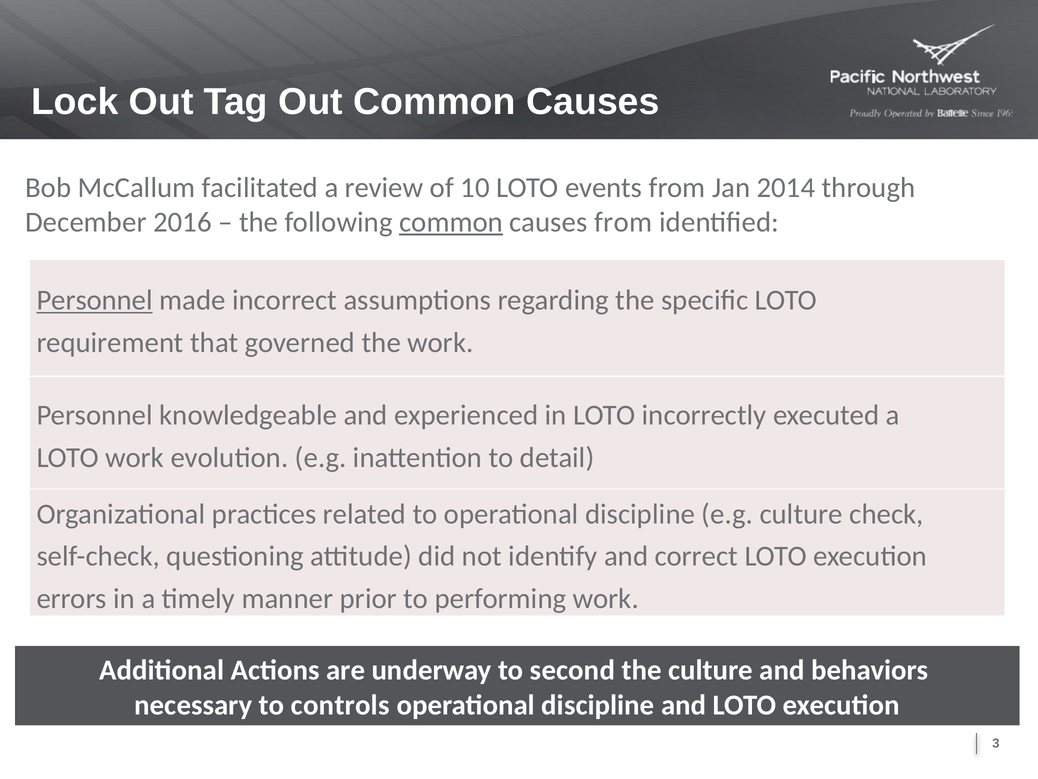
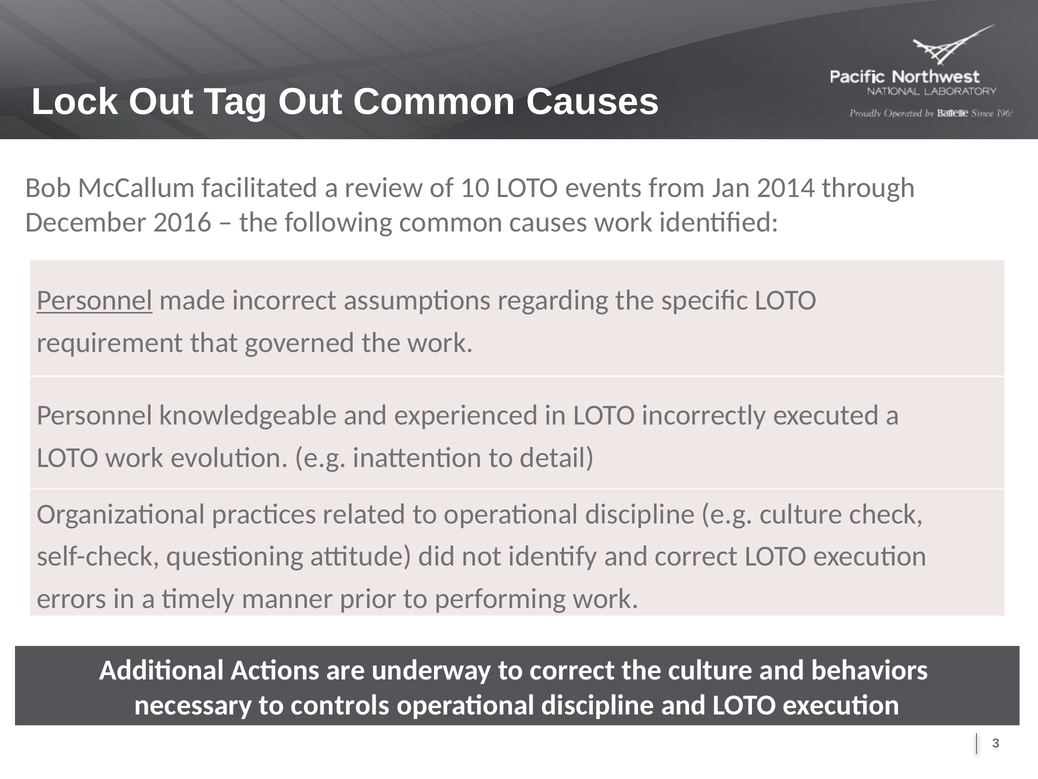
common underline: present -> none (451, 222)
causes from: from -> work (623, 222)
to second: second -> correct (573, 670)
